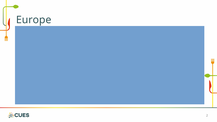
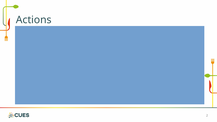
Europe: Europe -> Actions (34, 20)
